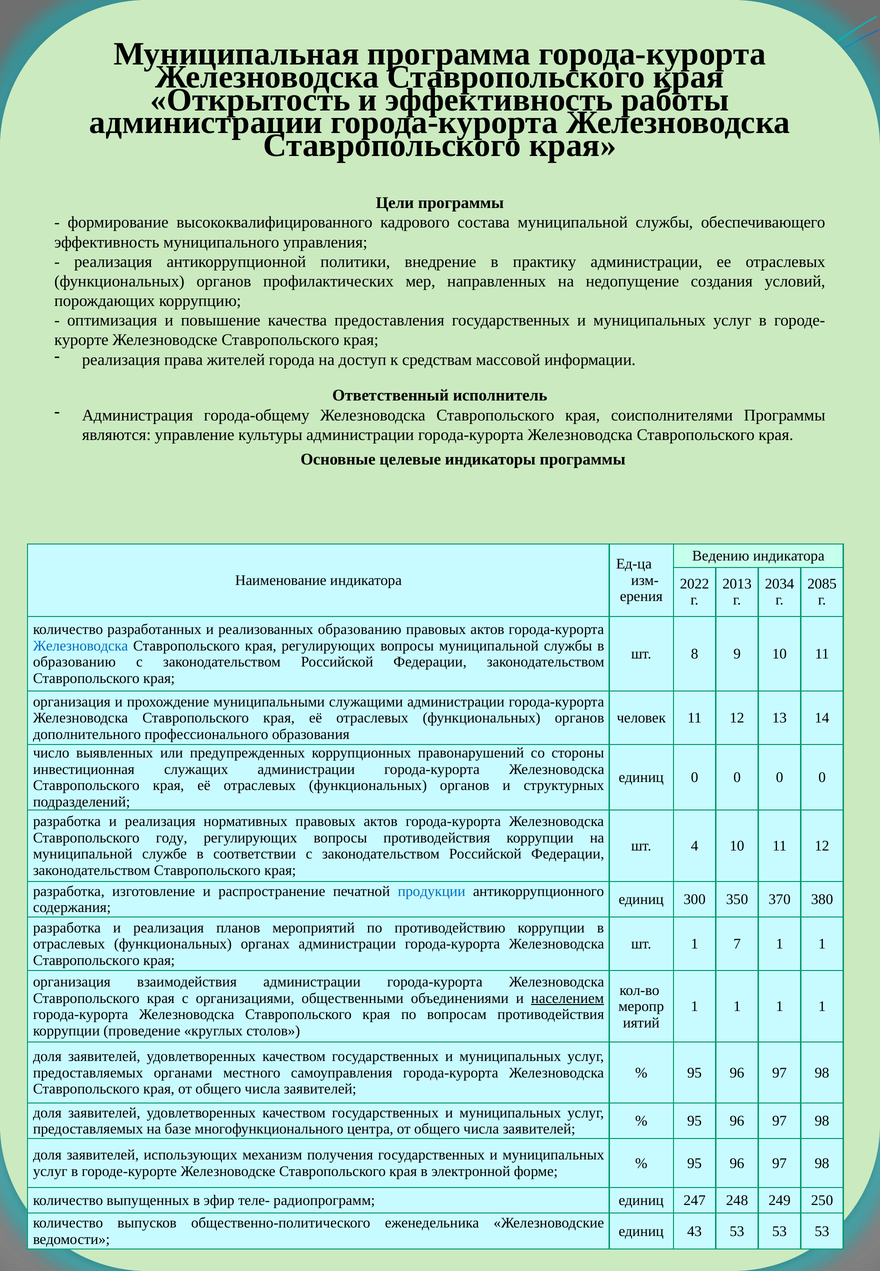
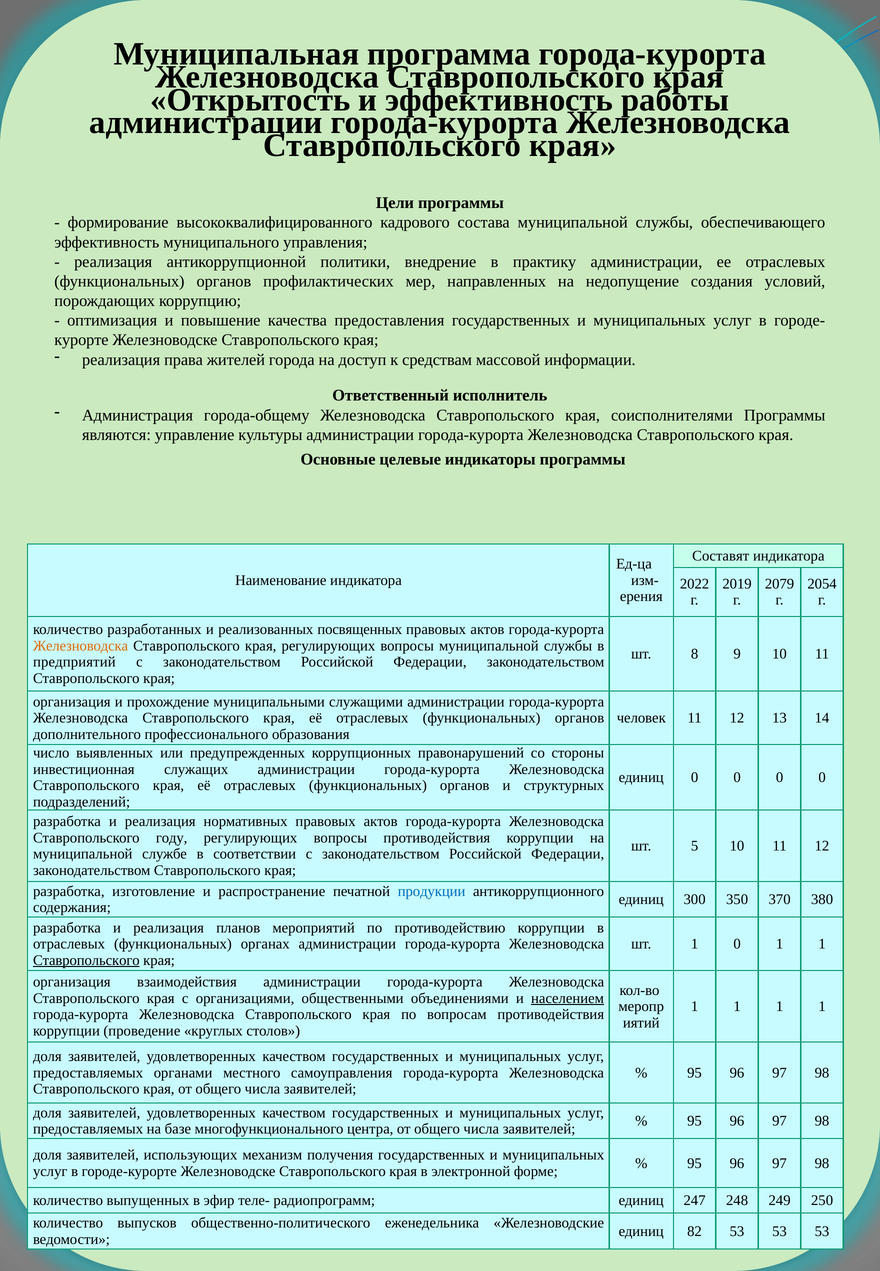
Ведению: Ведению -> Составят (721, 556)
2013: 2013 -> 2019 (737, 584)
2034: 2034 -> 2079 (780, 584)
2085: 2085 -> 2054 (822, 584)
реализованных образованию: образованию -> посвященных (360, 629)
Железноводска colour: blue -> orange (81, 646)
образованию: образованию -> предприятий (74, 662)
4: 4 -> 5 (695, 846)
1 7: 7 -> 0 (737, 944)
Ставропольского underline: none -> present (86, 960)
43: 43 -> 82 (695, 1231)
